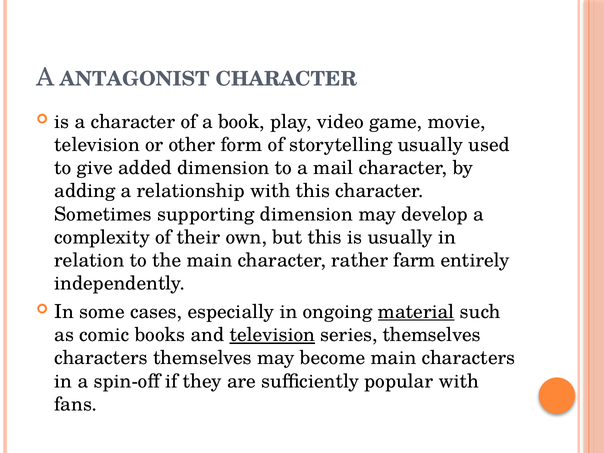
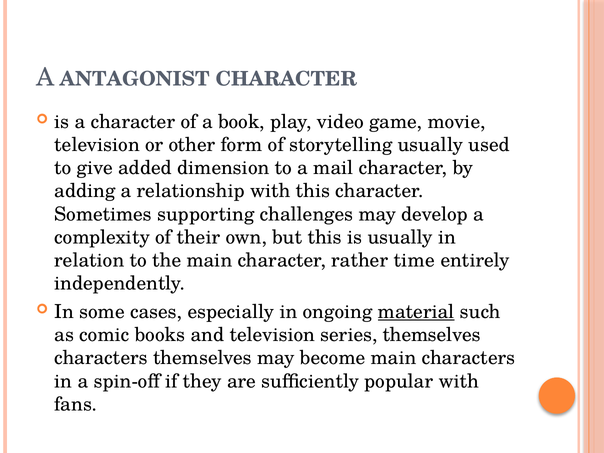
supporting dimension: dimension -> challenges (307, 214)
farm: farm -> time (414, 260)
television underline: present -> none (272, 335)
